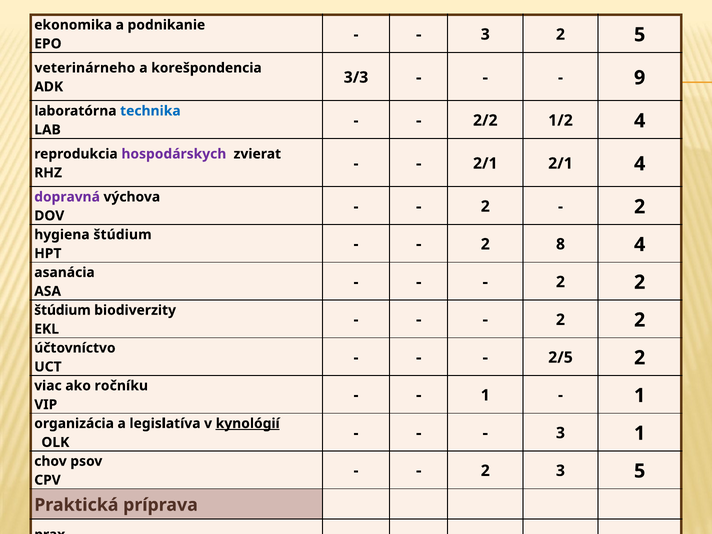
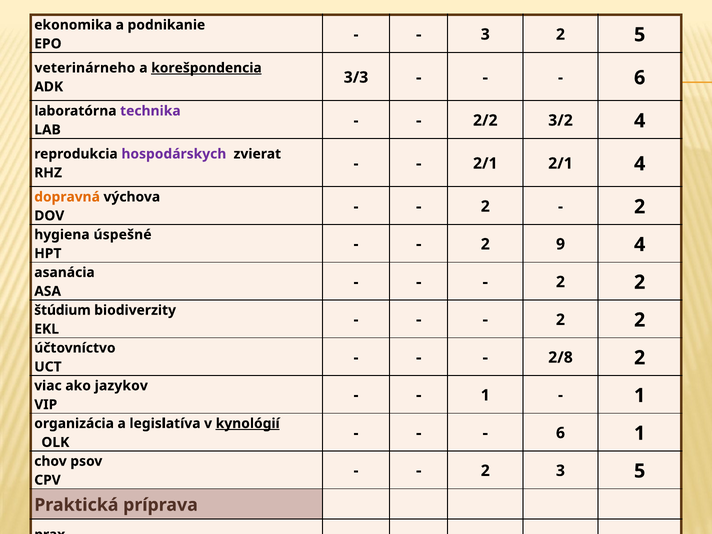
korešpondencia underline: none -> present (206, 68)
9: 9 -> 6 (640, 78)
technika colour: blue -> purple (150, 111)
1/2: 1/2 -> 3/2 (561, 120)
dopravná colour: purple -> orange (67, 197)
hygiena štúdium: štúdium -> úspešné (123, 235)
8: 8 -> 9 (560, 244)
2/5: 2/5 -> 2/8 (561, 357)
ročníku: ročníku -> jazykov (121, 386)
3: 3 -> 6 (560, 433)
